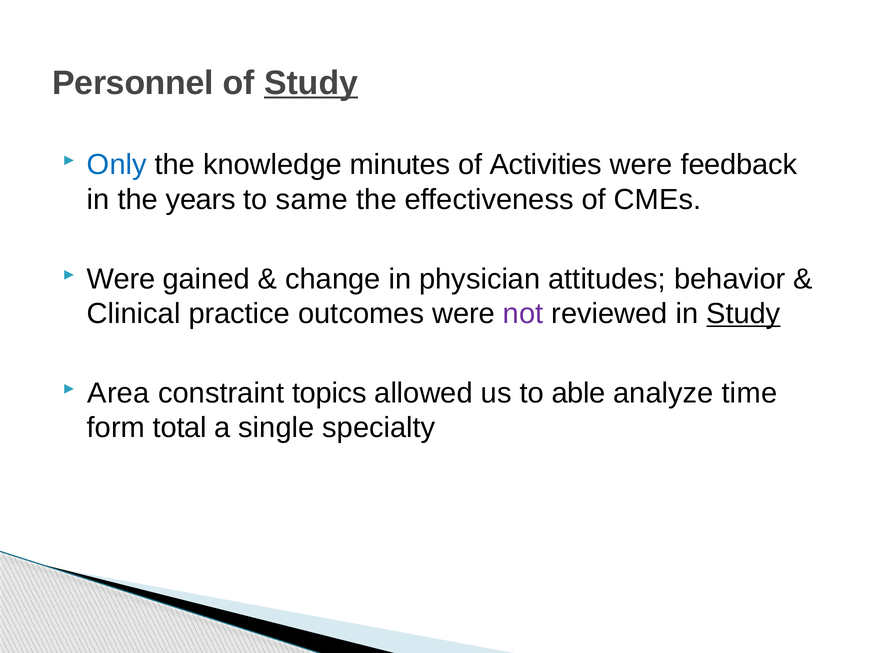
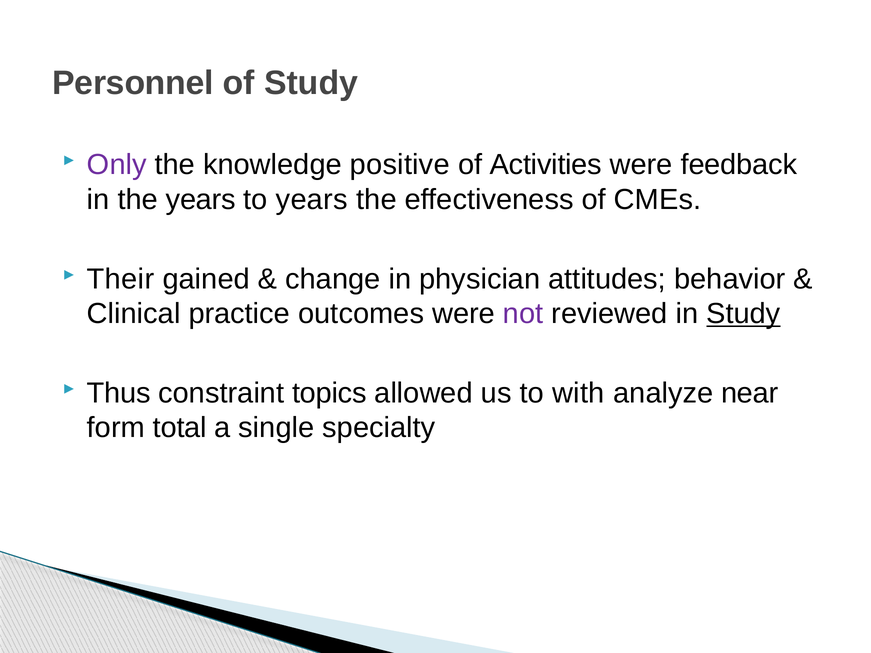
Study underline: present -> none (311, 83)
Only colour: blue -> purple (117, 165)
minutes: minutes -> positive (400, 165)
to same: same -> years (312, 200)
Were: Were -> Their (121, 279)
Area: Area -> Thus (119, 393)
able: able -> with (578, 393)
time: time -> near (750, 393)
